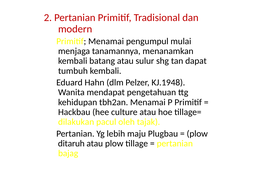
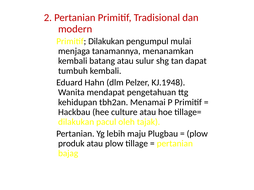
Primitif Menamai: Menamai -> Dilakukan (106, 41)
ditaruh: ditaruh -> produk (71, 144)
